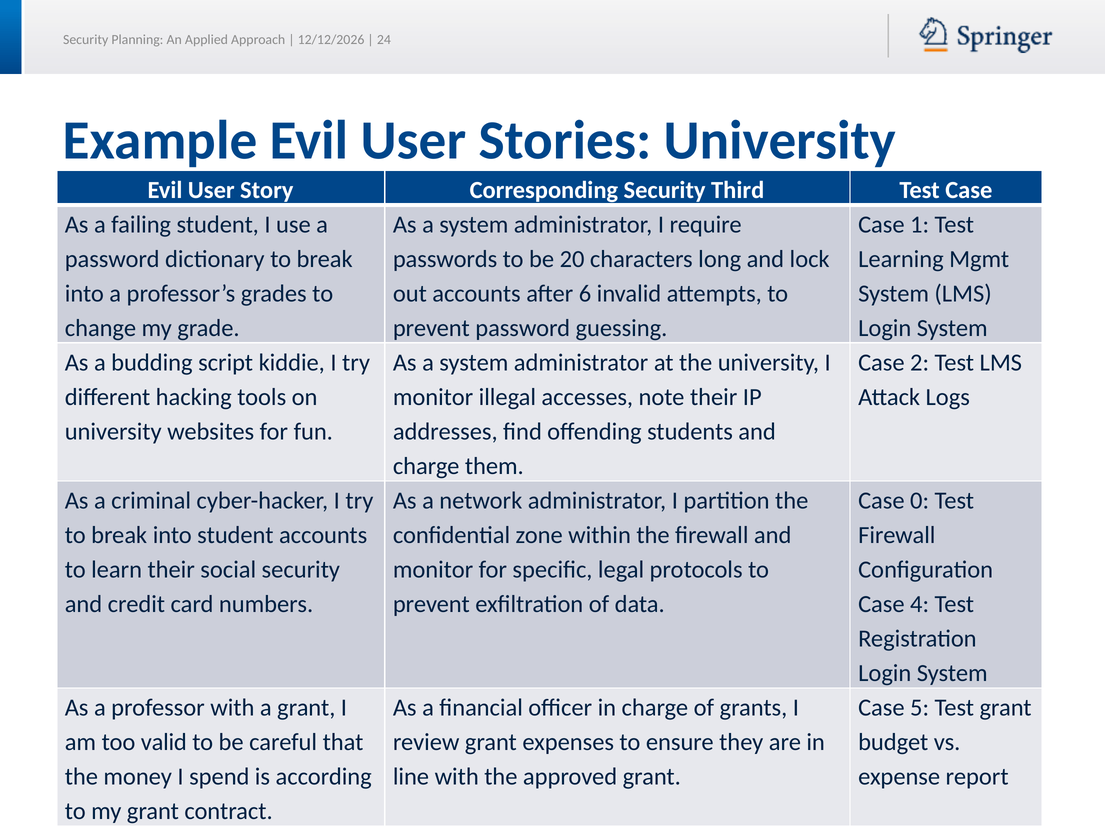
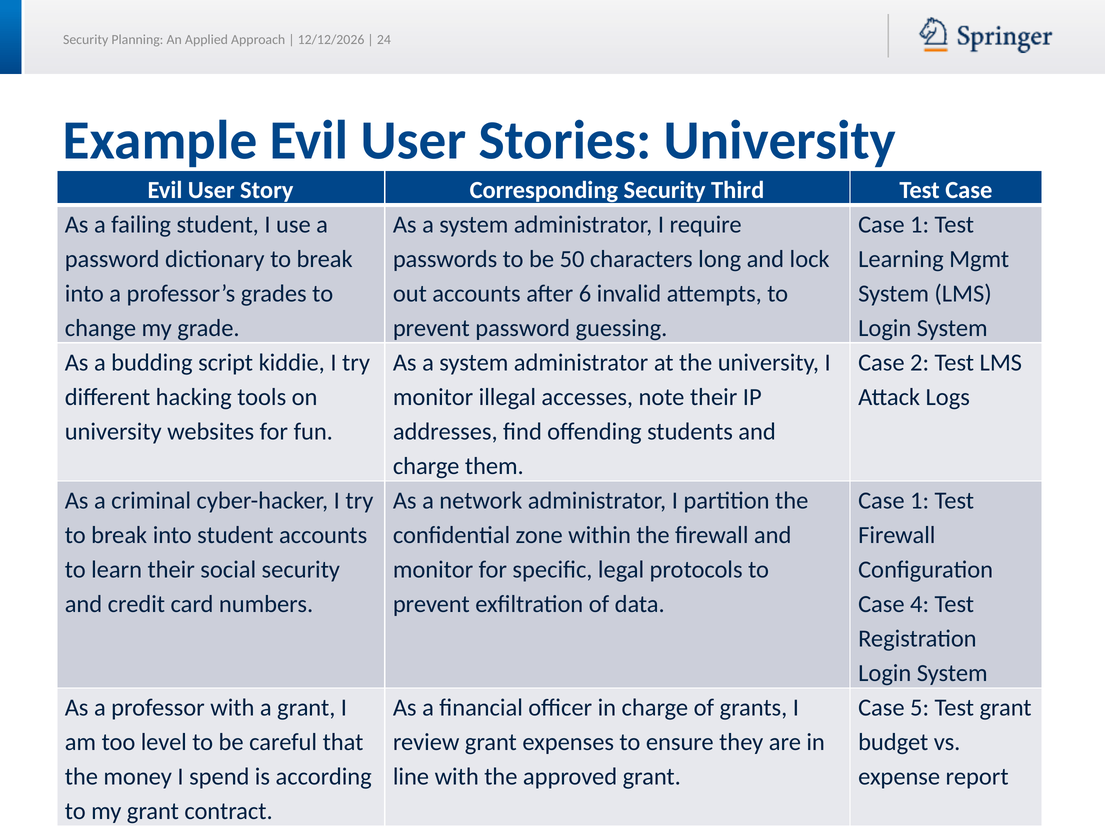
20: 20 -> 50 (572, 259)
0: 0 -> 1 (920, 501)
valid: valid -> level (164, 742)
